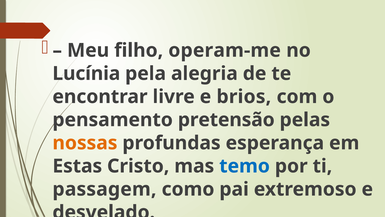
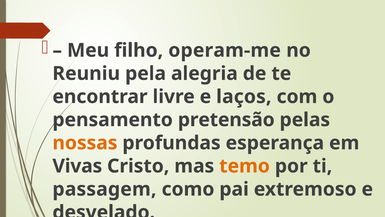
Lucínia: Lucínia -> Reuniu (86, 73)
brios: brios -> laços (244, 96)
Estas: Estas -> Vivas (77, 166)
temo colour: blue -> orange (245, 166)
